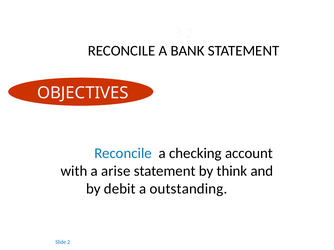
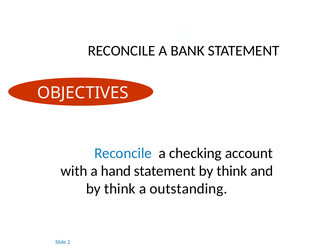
arise: arise -> hand (116, 171)
debit: debit -> think (120, 189)
